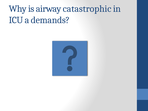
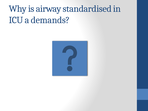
catastrophic: catastrophic -> standardised (87, 9)
